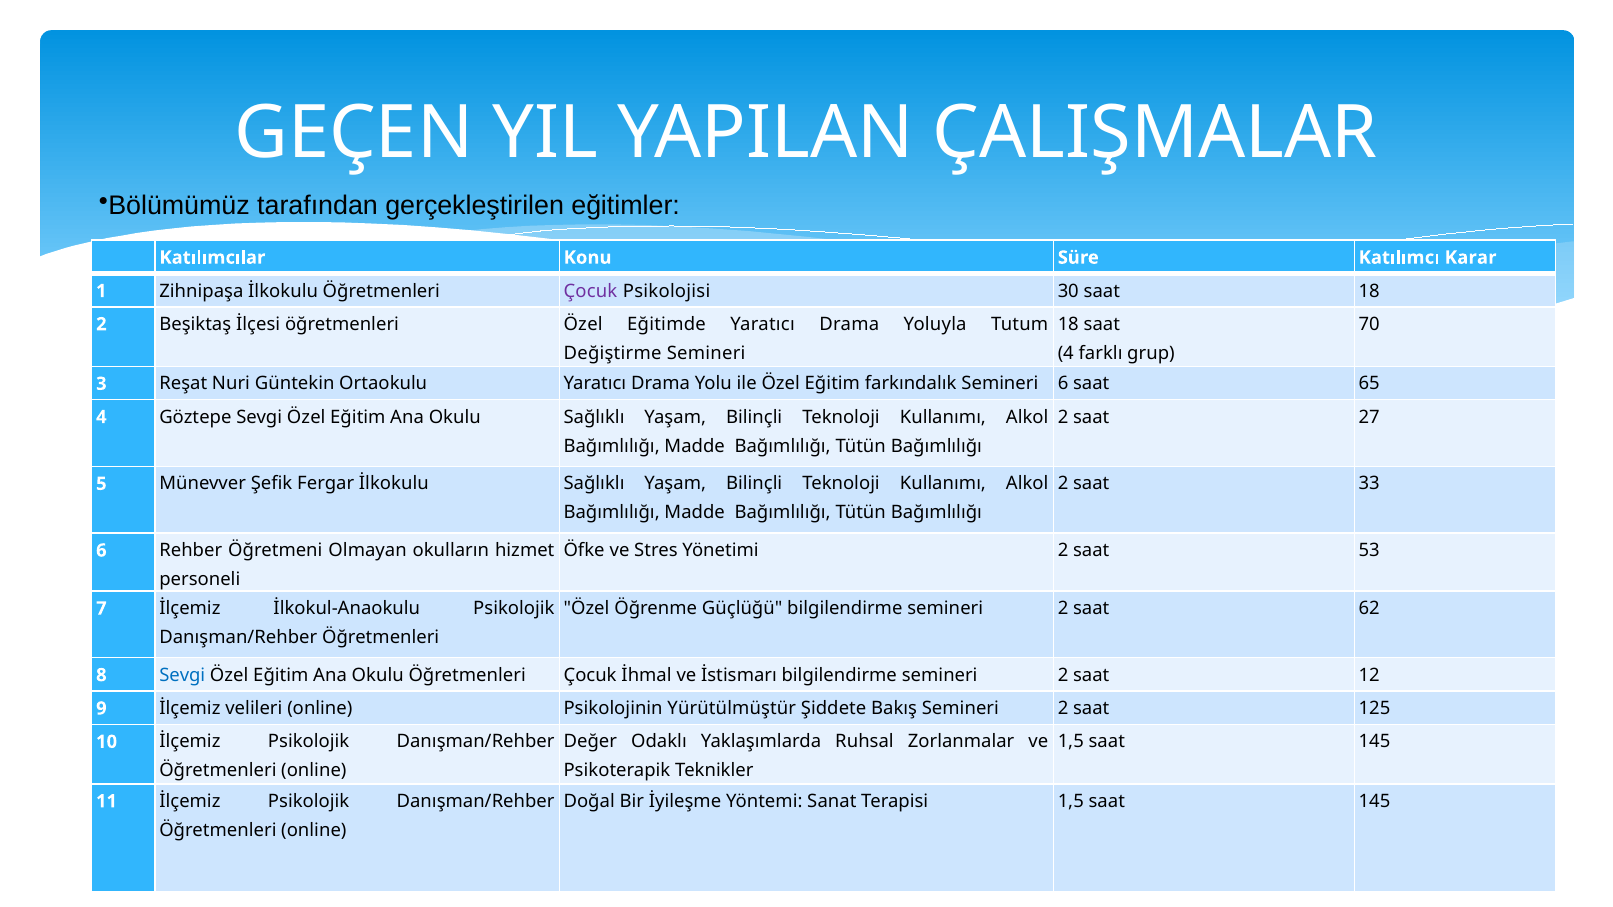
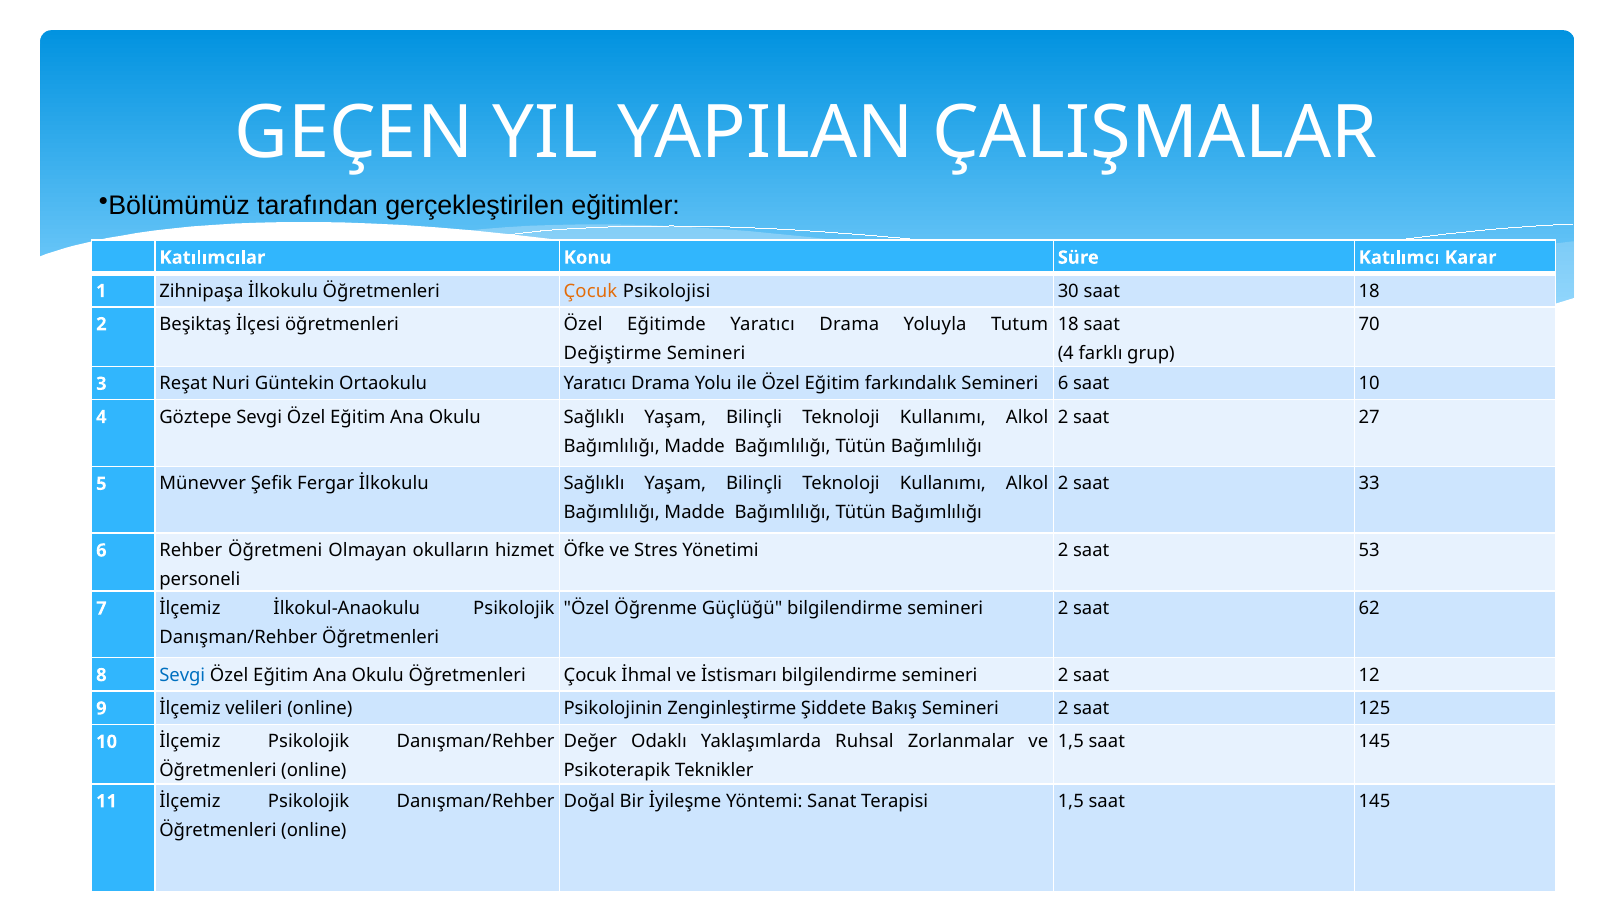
Çocuk colour: purple -> orange (590, 291)
saat 65: 65 -> 10 (1369, 384)
Yürütülmüştür: Yürütülmüştür -> Zenginleştirme (732, 709)
